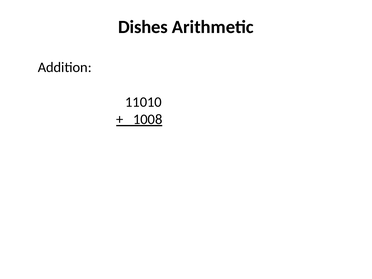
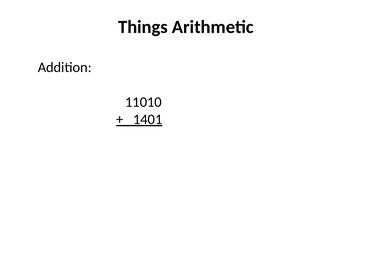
Dishes: Dishes -> Things (143, 27)
1008: 1008 -> 1401 (148, 119)
